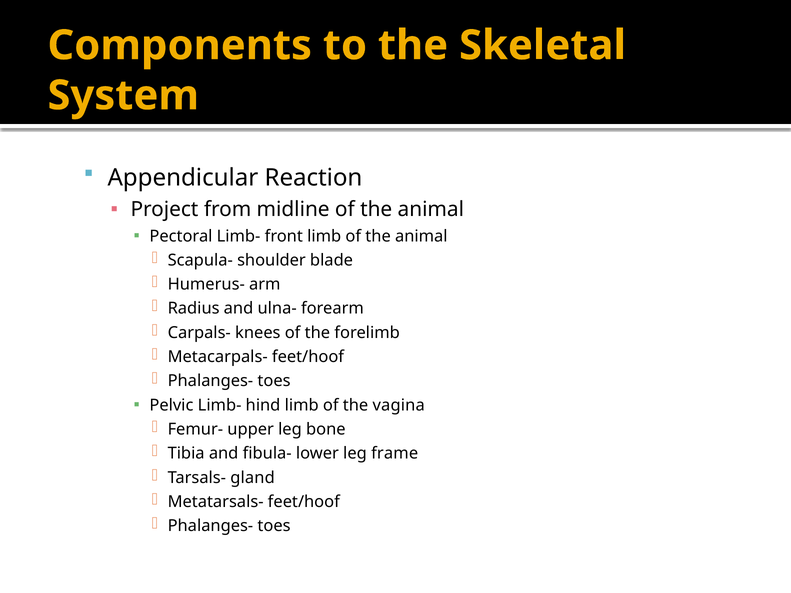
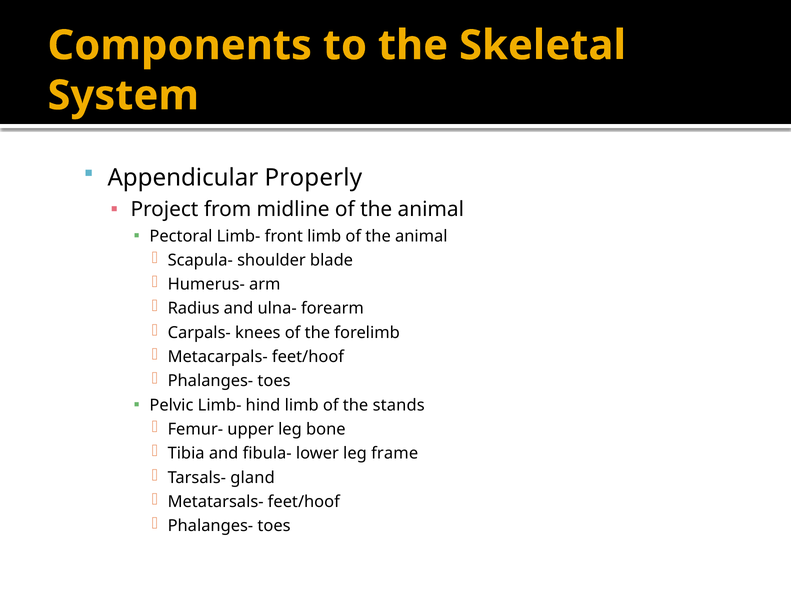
Reaction: Reaction -> Properly (313, 178)
vagina: vagina -> stands (399, 405)
